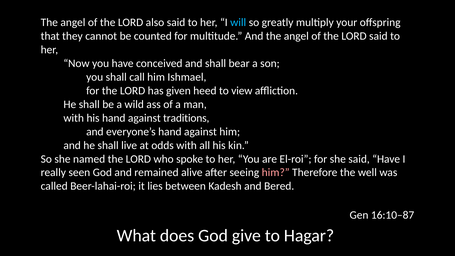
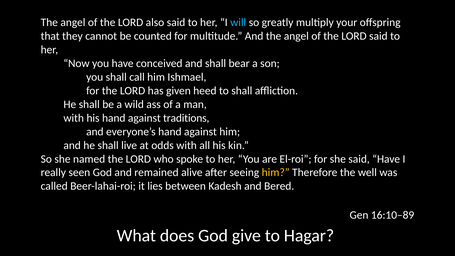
to view: view -> shall (242, 91)
him colour: pink -> yellow (276, 173)
16:10–87: 16:10–87 -> 16:10–89 (393, 215)
